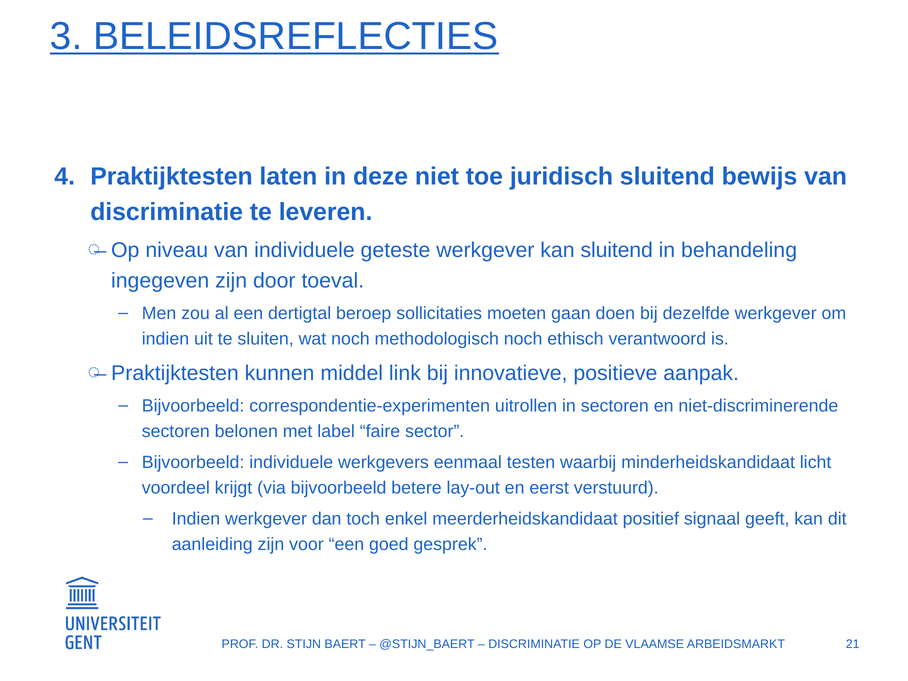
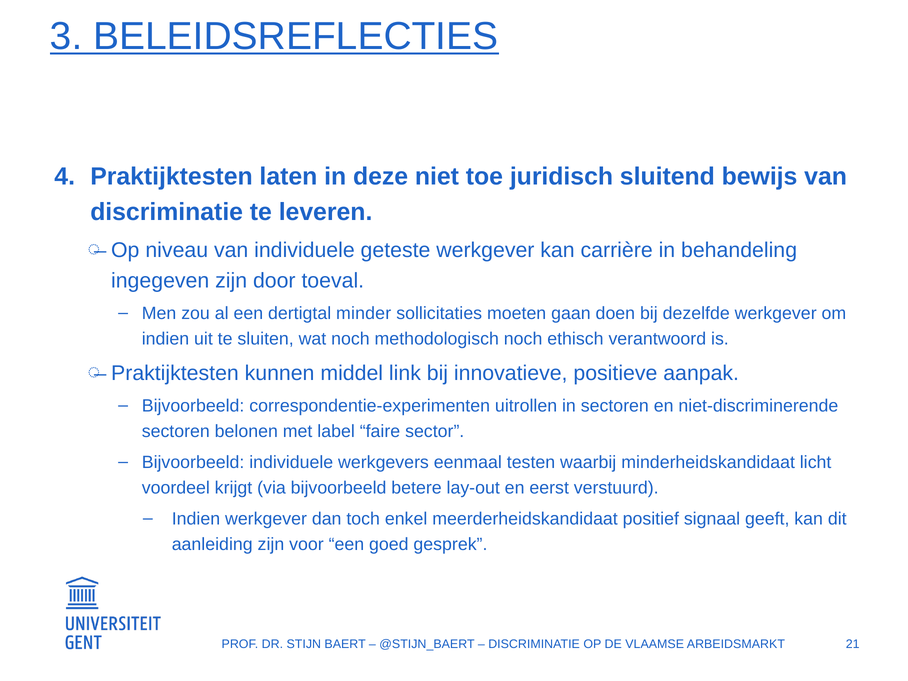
kan sluitend: sluitend -> carrière (617, 250)
beroep: beroep -> minder (364, 313)
